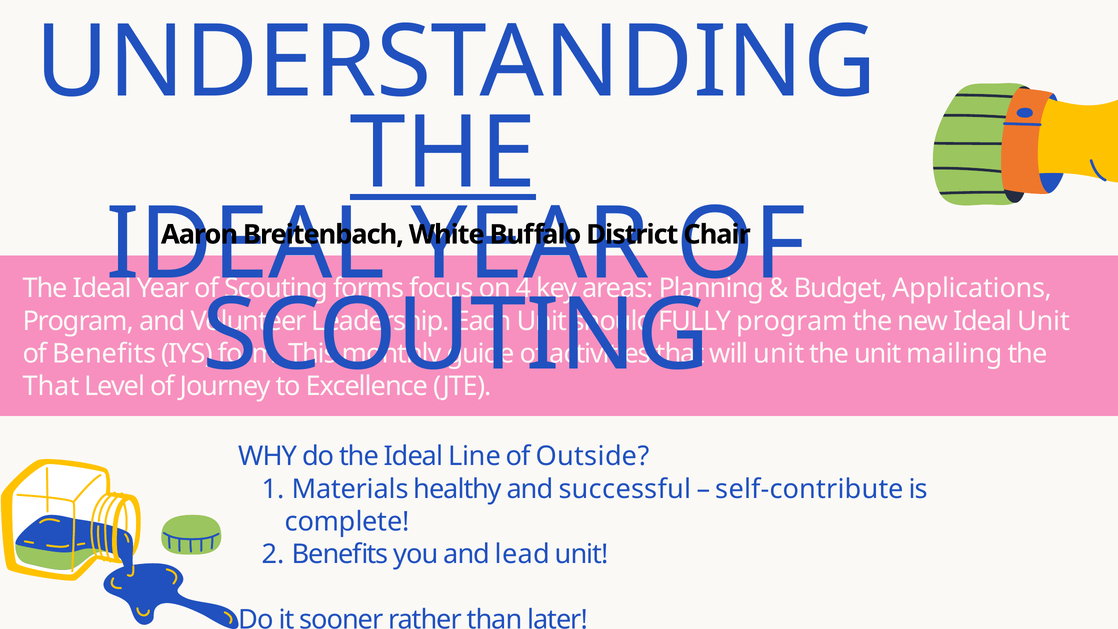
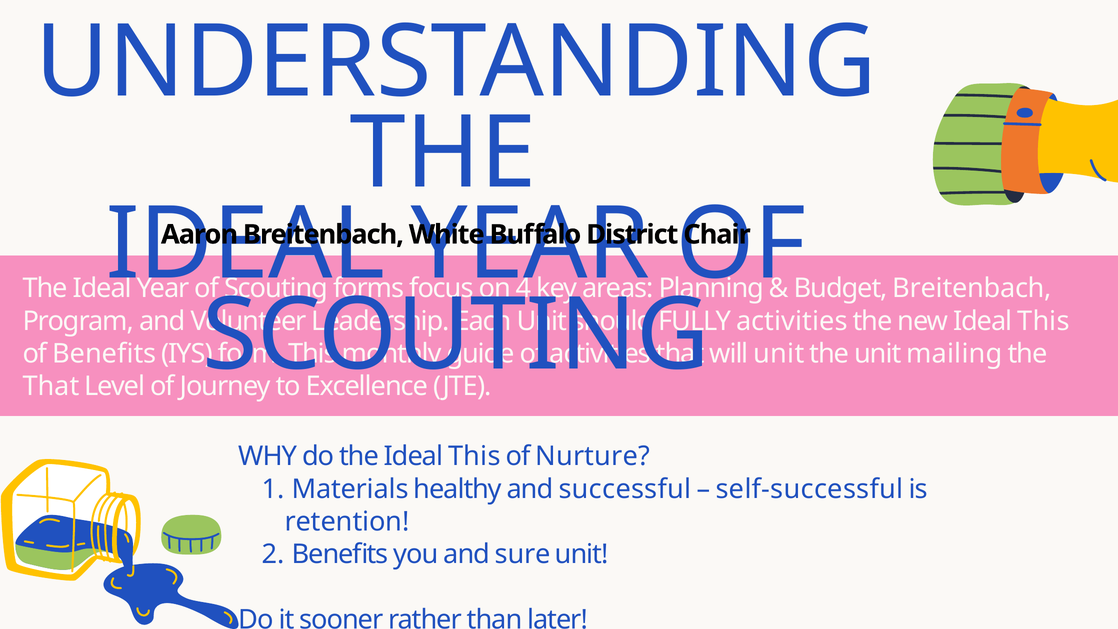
THE underline: present -> none (443, 153)
Budget Applications: Applications -> Breitenbach (972, 288)
program: program -> activities (792, 321)
new Ideal Unit: Unit -> This (1043, 321)
the Ideal Line: Line -> This (474, 456)
Outside: Outside -> Nurture (593, 456)
self-contribute: self-contribute -> self-successful (810, 489)
complete: complete -> retention (347, 522)
lead: lead -> sure (523, 554)
